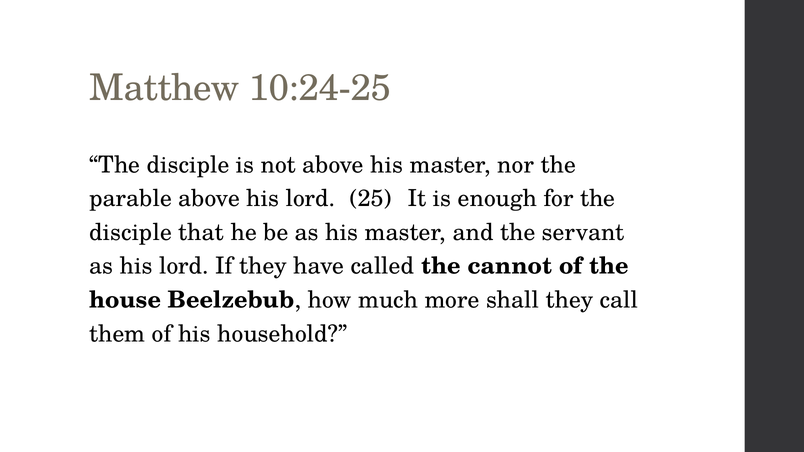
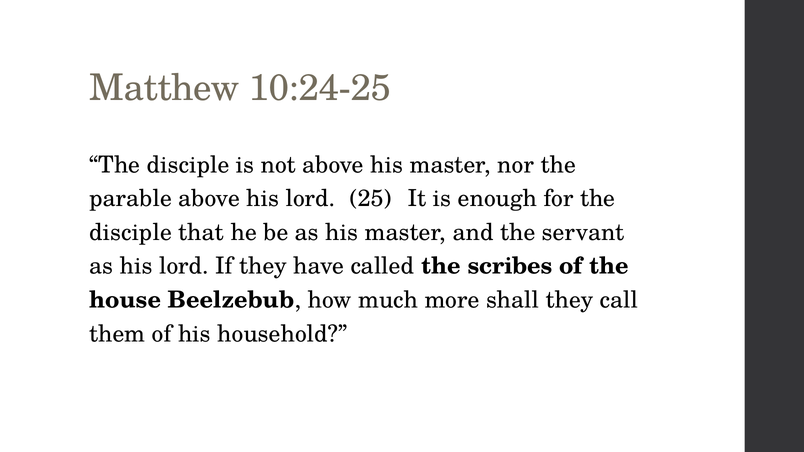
cannot: cannot -> scribes (510, 266)
